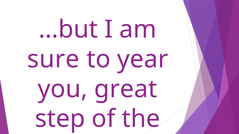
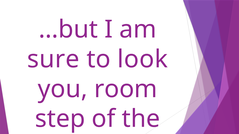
year: year -> look (143, 59)
great: great -> room (126, 89)
